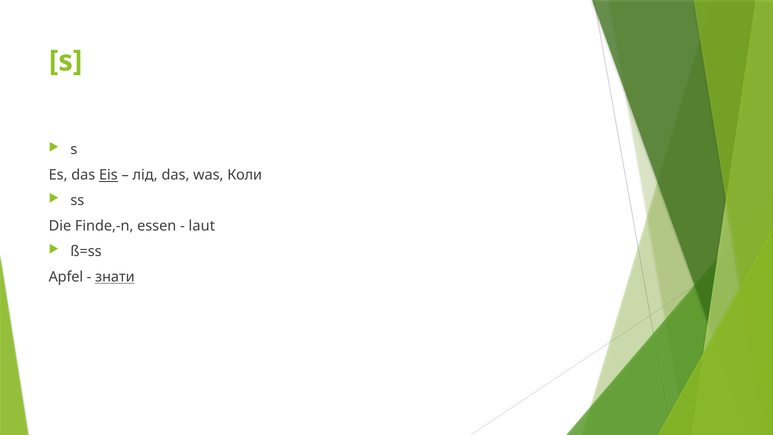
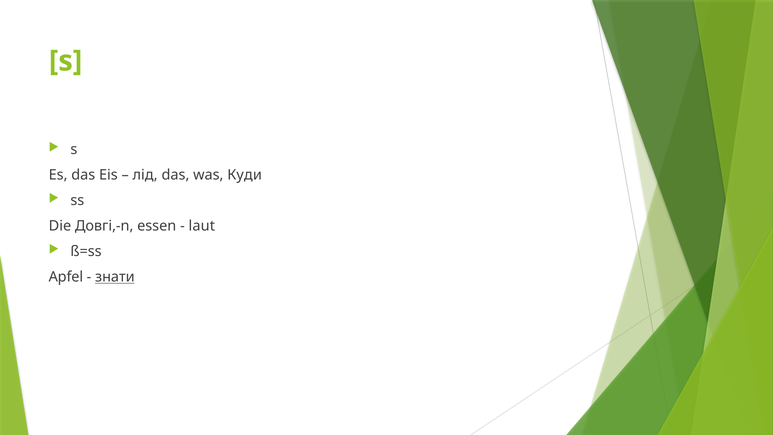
Eis underline: present -> none (108, 175)
Коли: Коли -> Куди (245, 175)
Finde,-n: Finde,-n -> Довгі,-n (104, 226)
